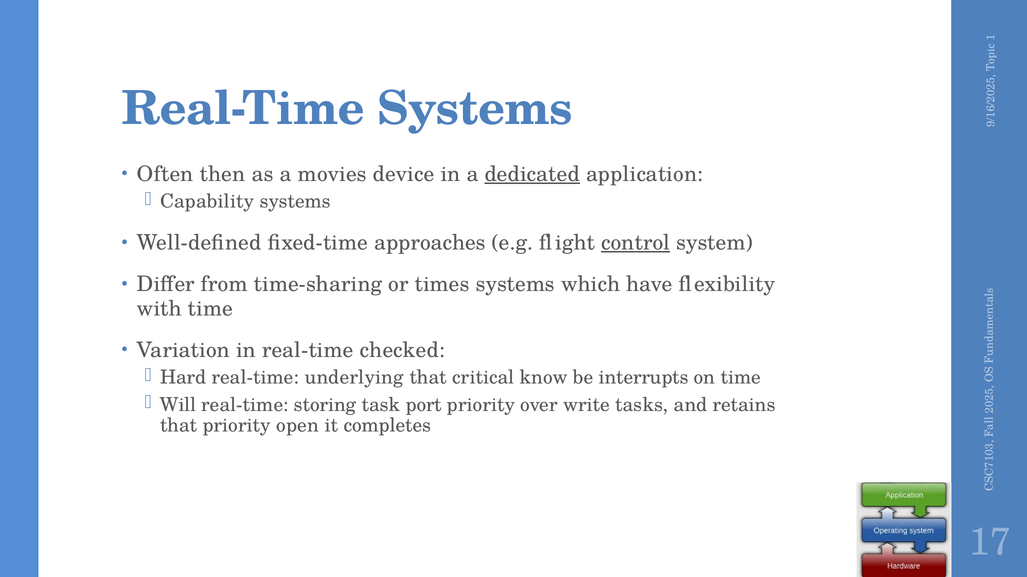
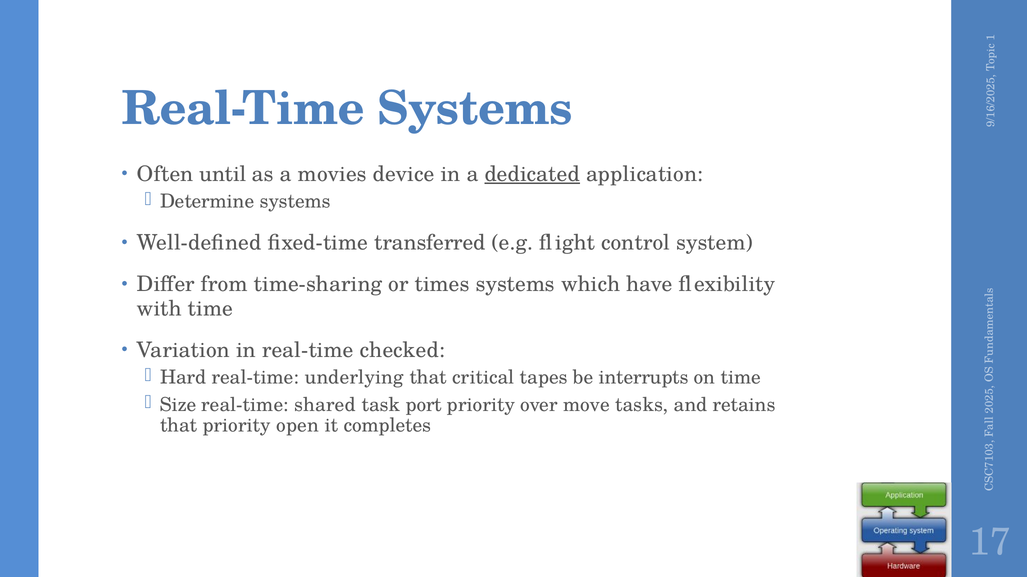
then: then -> until (223, 174)
Capability: Capability -> Determine (207, 202)
approaches: approaches -> transferred (430, 243)
control underline: present -> none (636, 243)
know: know -> tapes (544, 378)
Will: Will -> Size (178, 405)
storing: storing -> shared (325, 405)
write: write -> move (586, 405)
